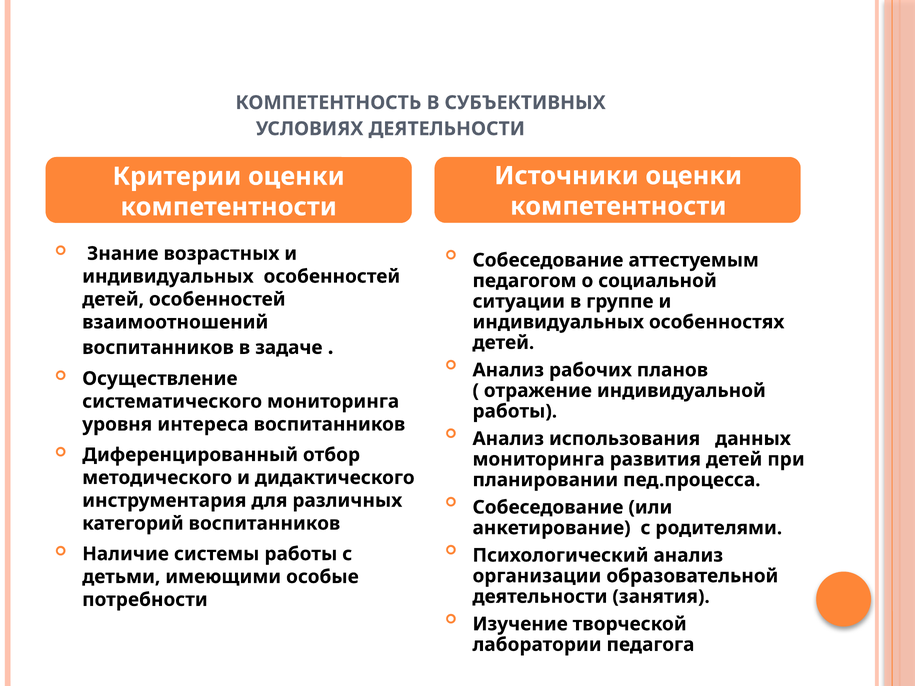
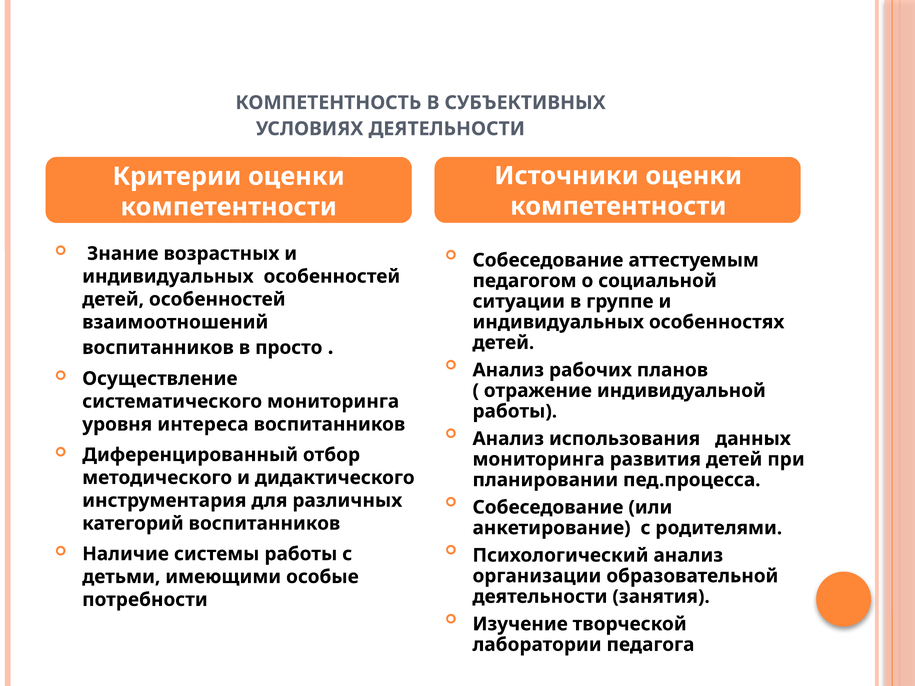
задаче: задаче -> просто (289, 348)
